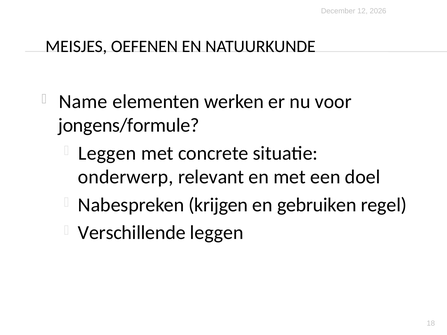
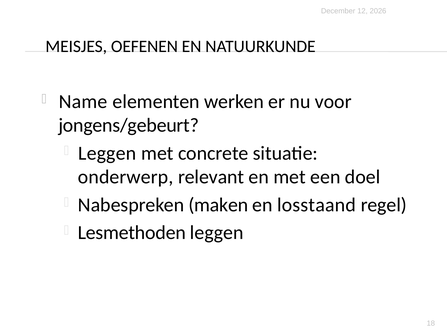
jongens/formule: jongens/formule -> jongens/gebeurt (129, 126)
krijgen: krijgen -> maken (218, 205)
gebruiken: gebruiken -> losstaand (317, 205)
Verschillende: Verschillende -> Lesmethoden (132, 233)
